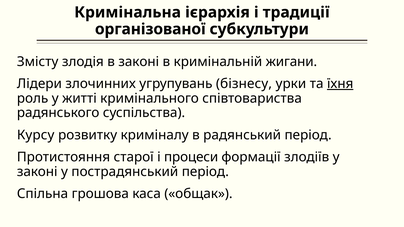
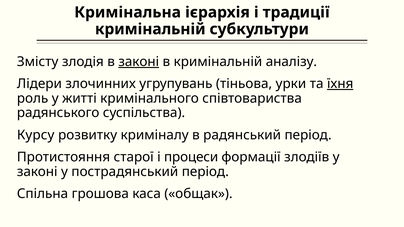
організованої: організованої -> кримінальній (150, 29)
законі underline: none -> present (139, 62)
жигани: жигани -> аналізу (291, 62)
бізнесу: бізнесу -> тіньова (244, 84)
